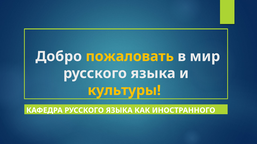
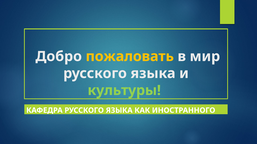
культуры colour: yellow -> light green (124, 91)
